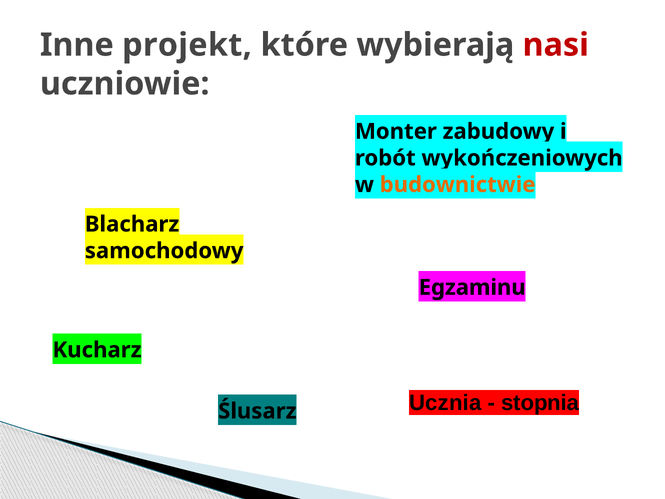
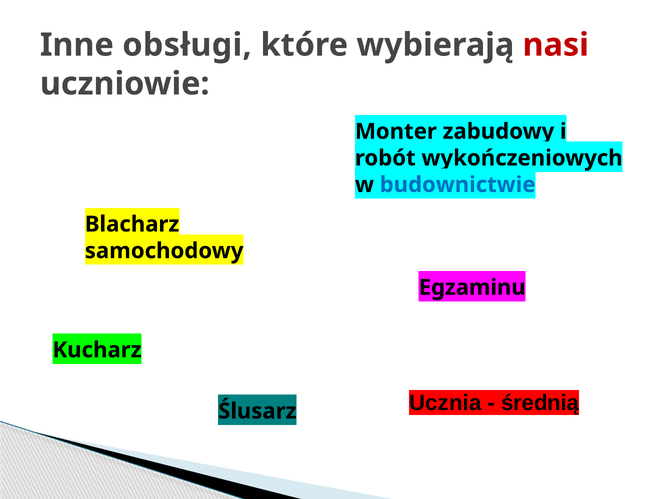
projekt: projekt -> obsługi (187, 45)
budownictwie colour: orange -> blue (458, 185)
stopnia: stopnia -> średnią (540, 403)
